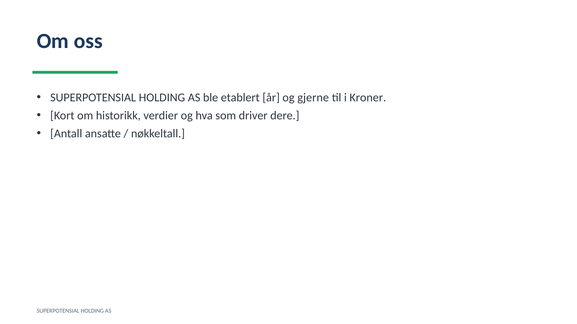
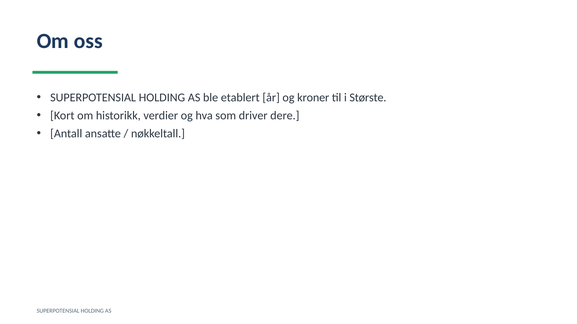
gjerne: gjerne -> kroner (313, 98)
Kroner: Kroner -> Største (368, 98)
